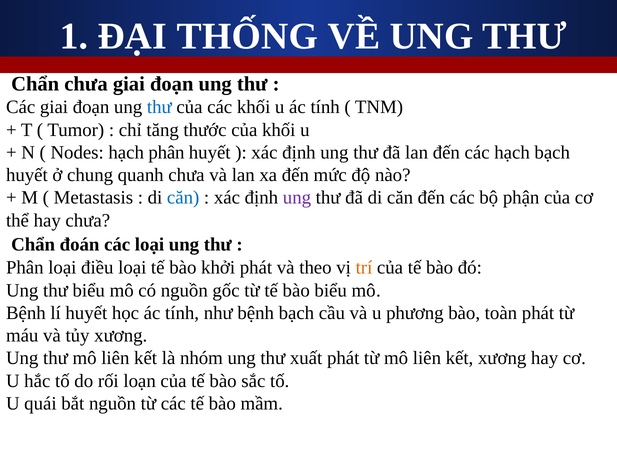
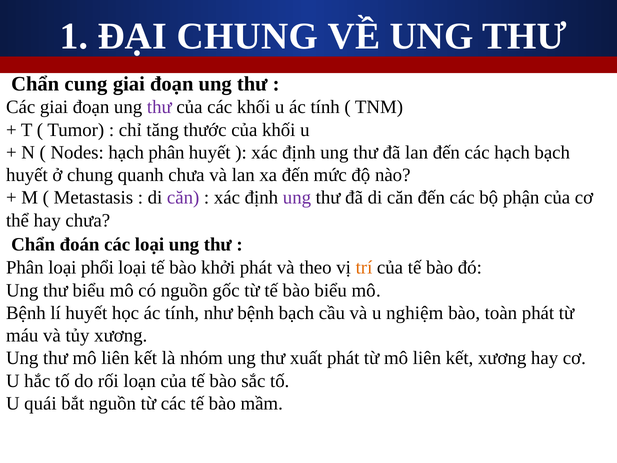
ĐẠI THỐNG: THỐNG -> CHUNG (247, 36)
Chẩn chưa: chưa -> cung (86, 84)
thư colour: blue -> purple (159, 107)
căn colour: blue -> purple (183, 198)
điều: điều -> phổi (97, 268)
phương: phương -> nghiệm (415, 313)
